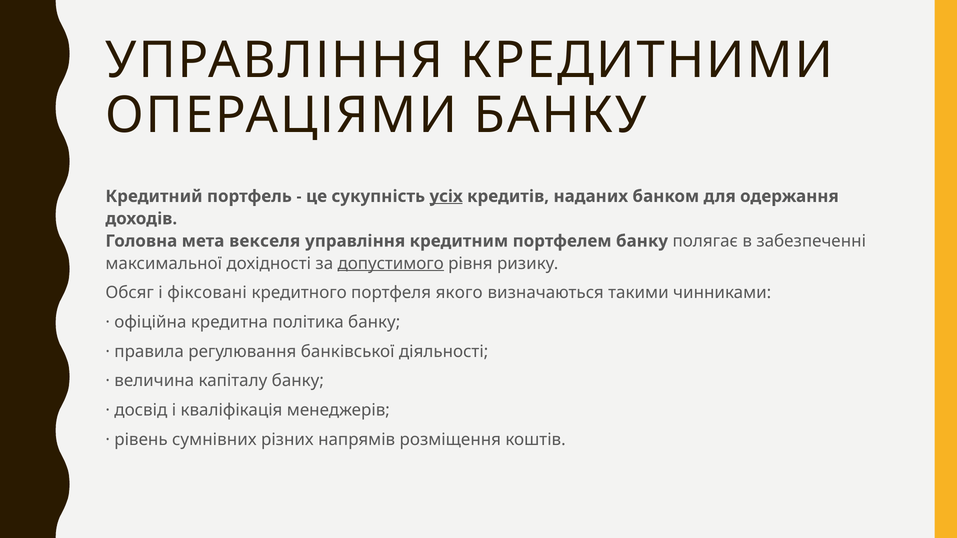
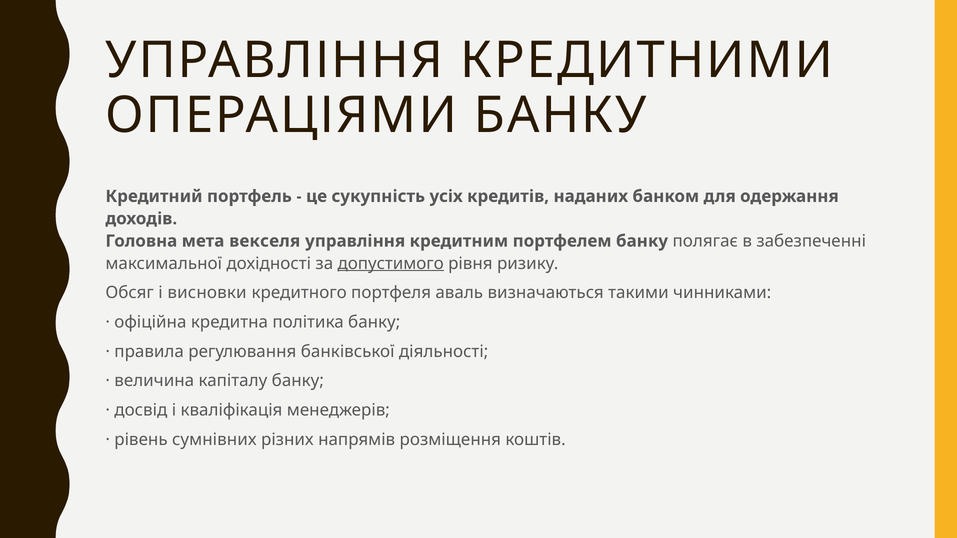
усіх underline: present -> none (446, 196)
фіксовані: фіксовані -> висновки (207, 293)
якого: якого -> аваль (459, 293)
